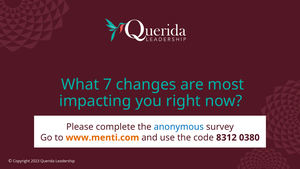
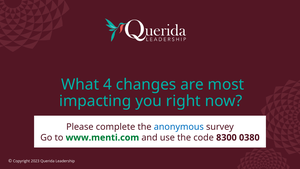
7: 7 -> 4 (107, 84)
www.menti.com colour: orange -> green (102, 137)
8312: 8312 -> 8300 (226, 137)
